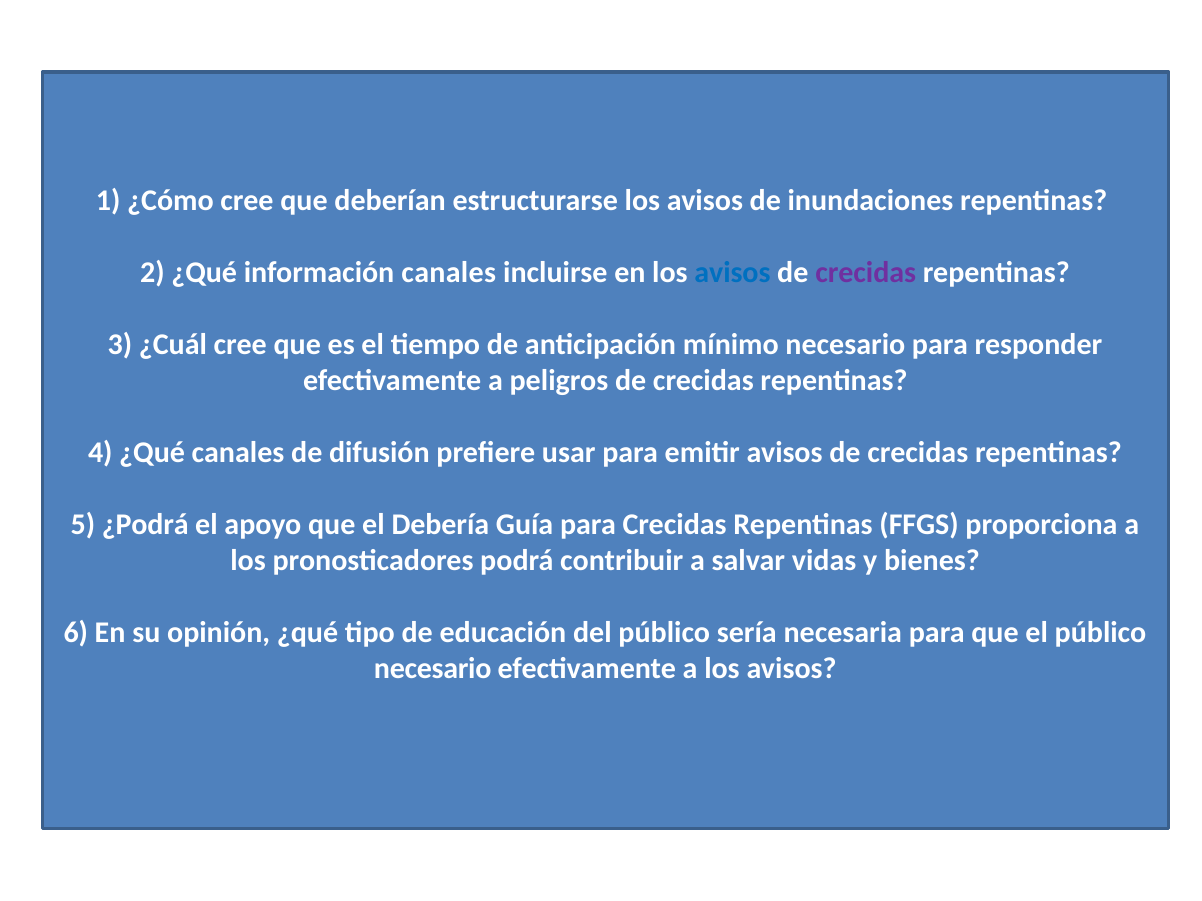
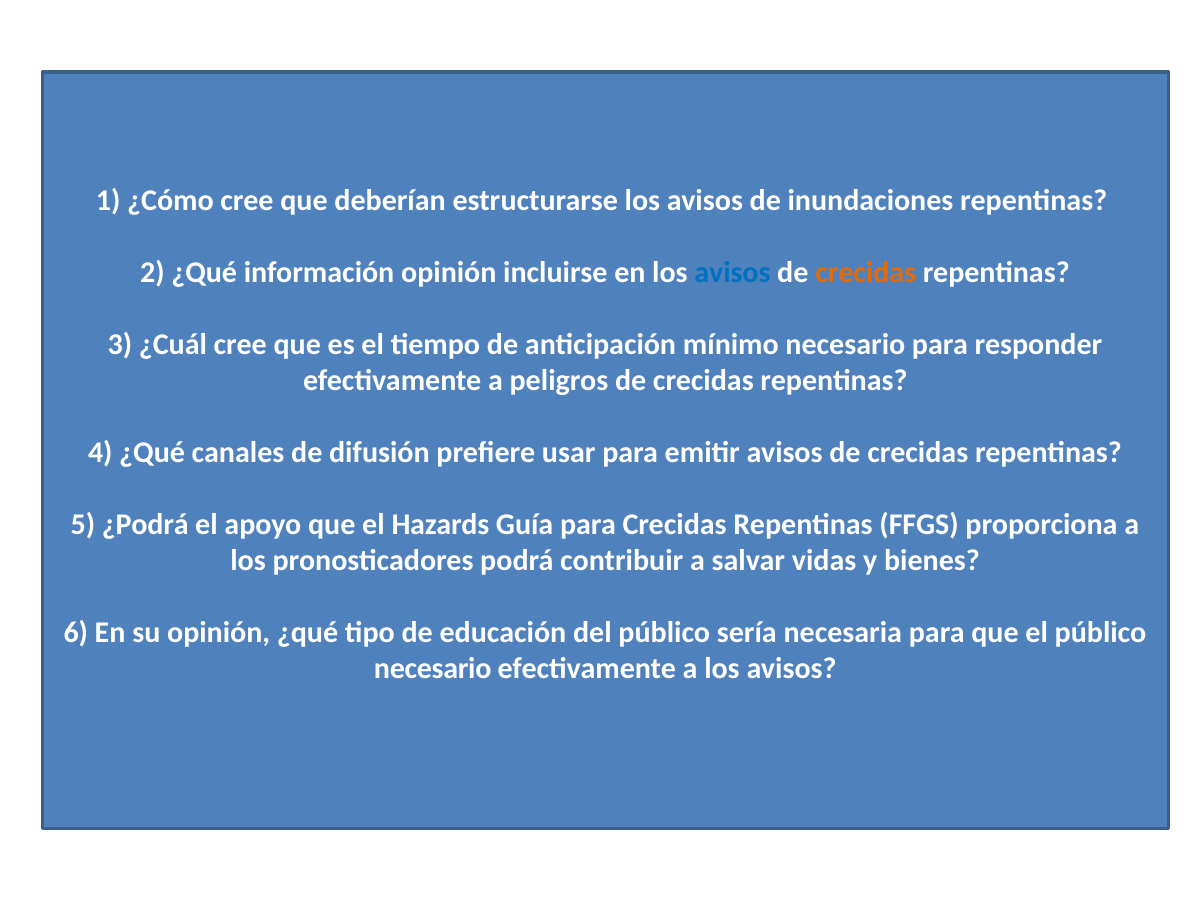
información canales: canales -> opinión (449, 273)
crecidas colour: purple -> orange (866, 273)
el Debería: Debería -> Hazards (440, 525)
